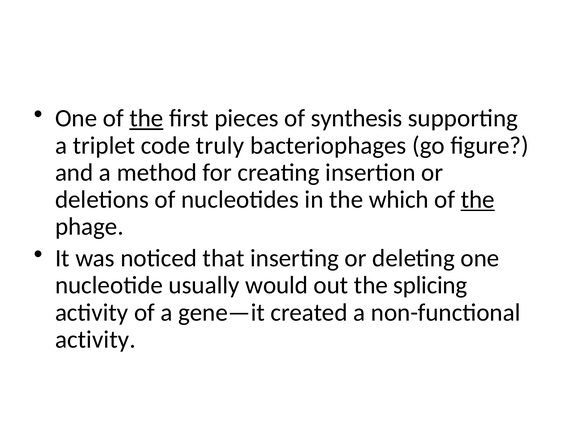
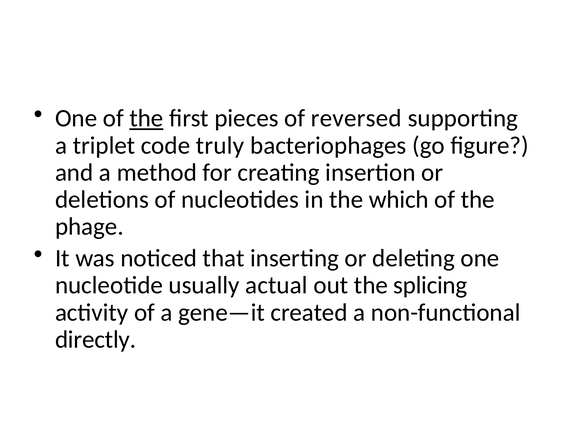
synthesis: synthesis -> reversed (356, 118)
the underline: present -> none (478, 200)
would: would -> actual (277, 285)
activity: activity -> directly (96, 340)
